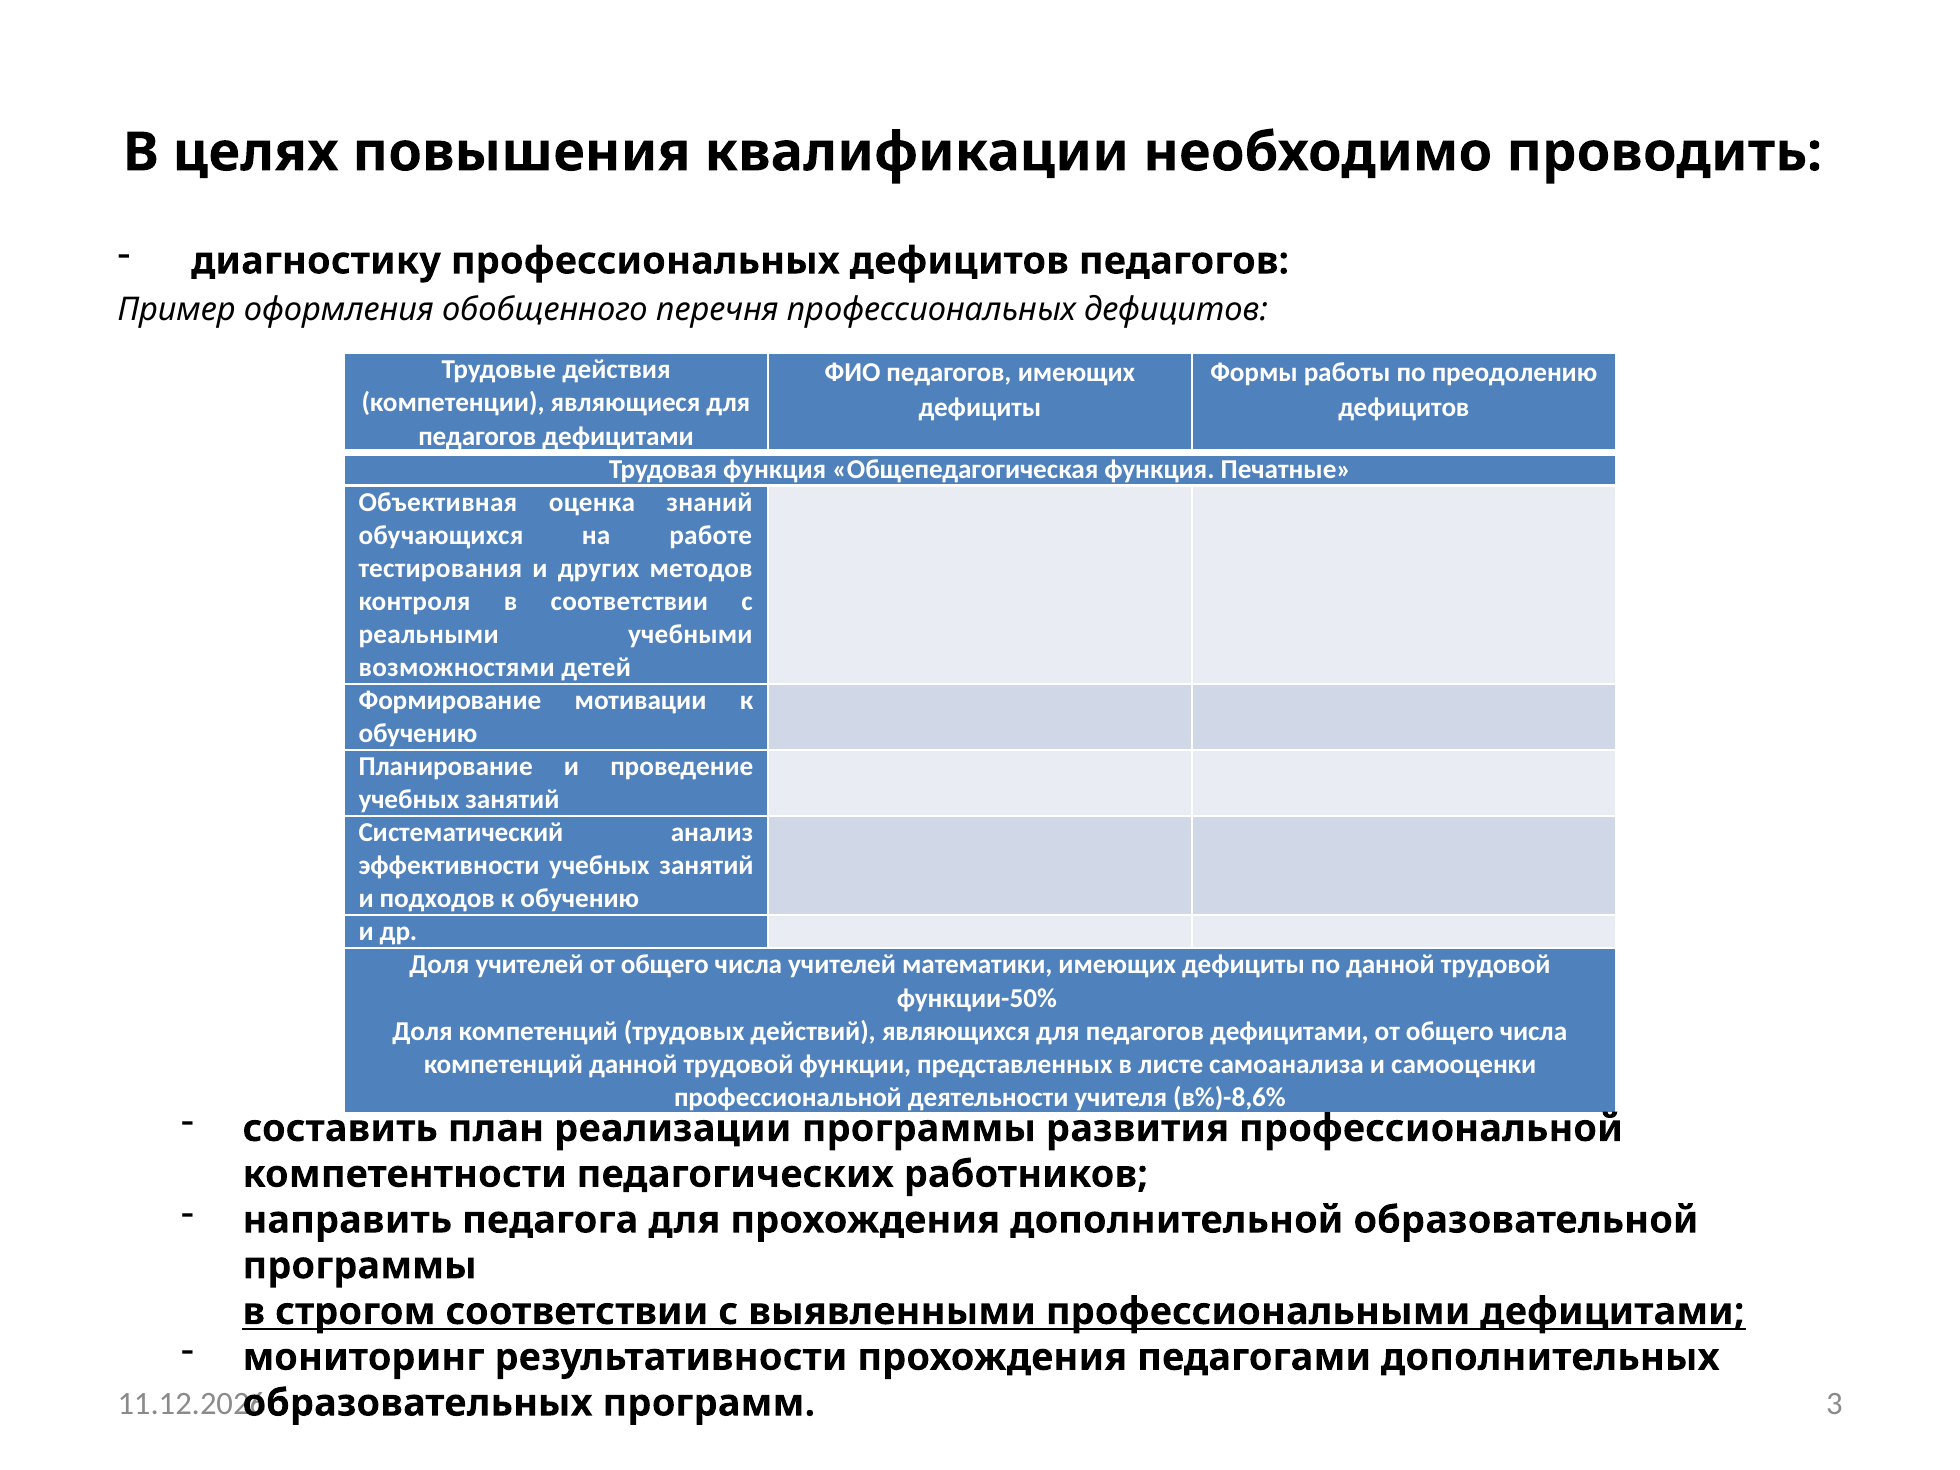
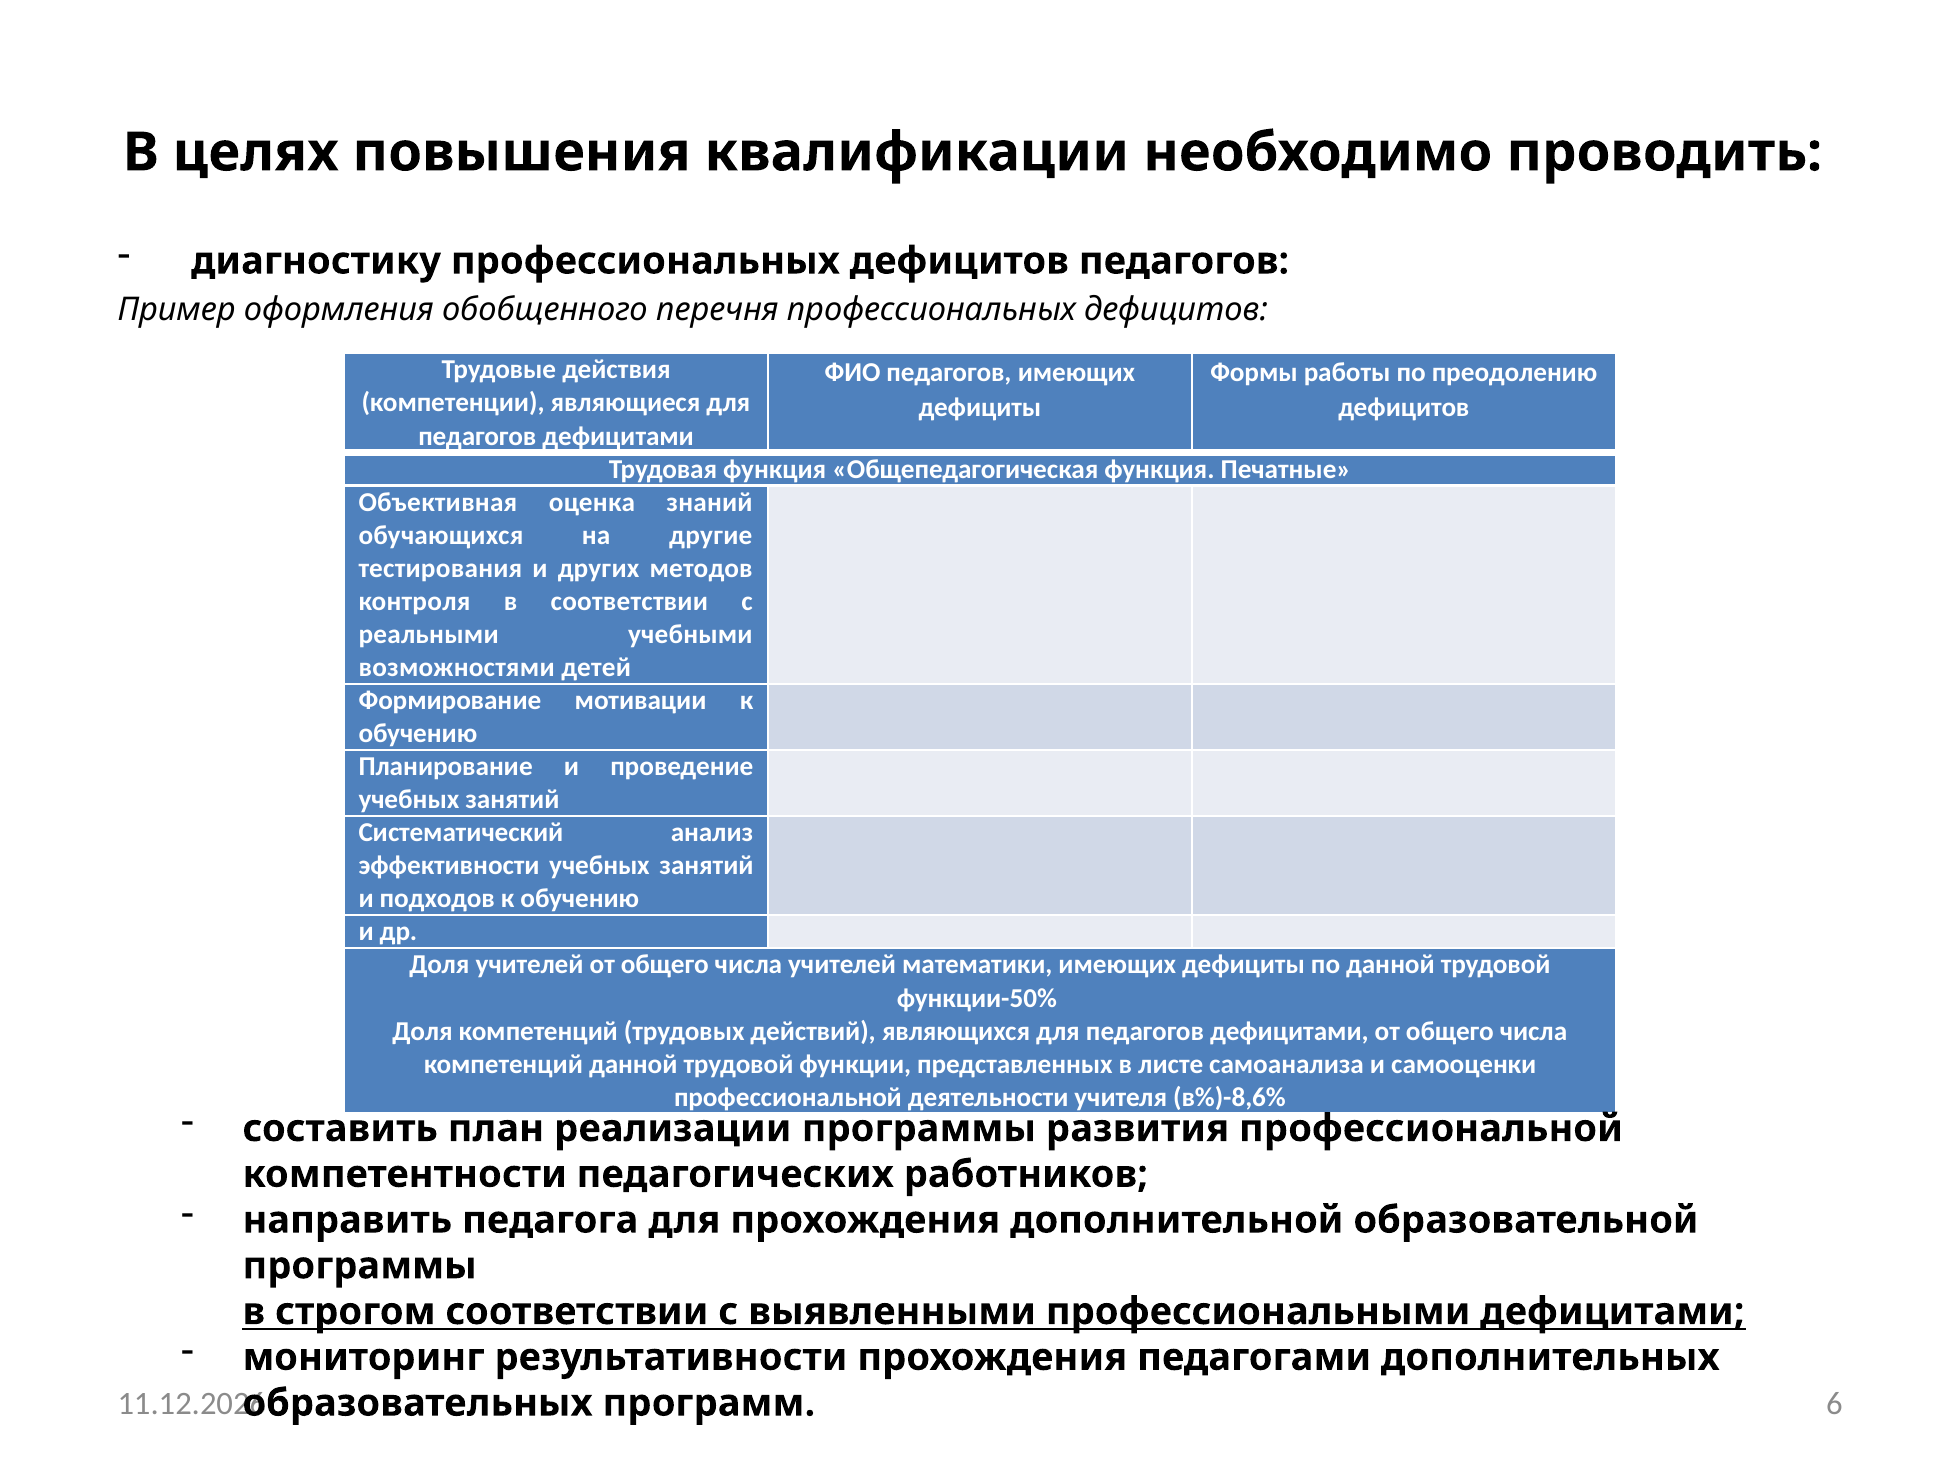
работе: работе -> другие (711, 535)
3: 3 -> 6 (1834, 1404)
